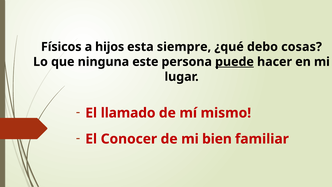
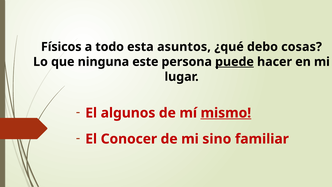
hijos: hijos -> todo (110, 47)
siempre: siempre -> asuntos (184, 47)
llamado: llamado -> algunos (128, 113)
mismo underline: none -> present (226, 113)
bien: bien -> sino (217, 139)
